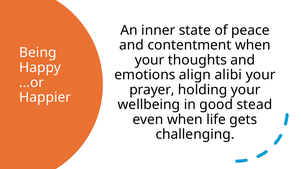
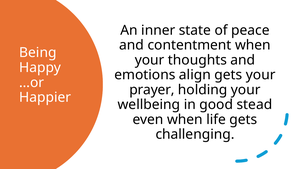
align alibi: alibi -> gets (228, 75)
